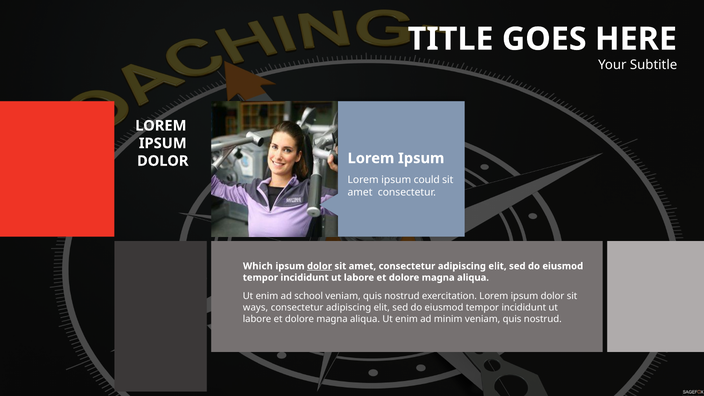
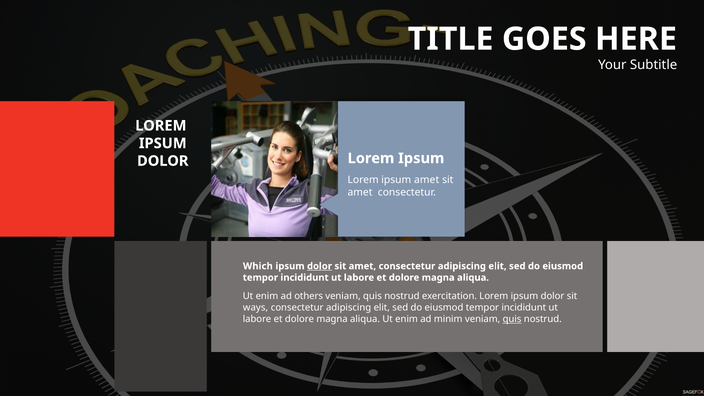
ipsum could: could -> amet (427, 180)
school: school -> others (309, 296)
quis underline: none -> present (512, 319)
